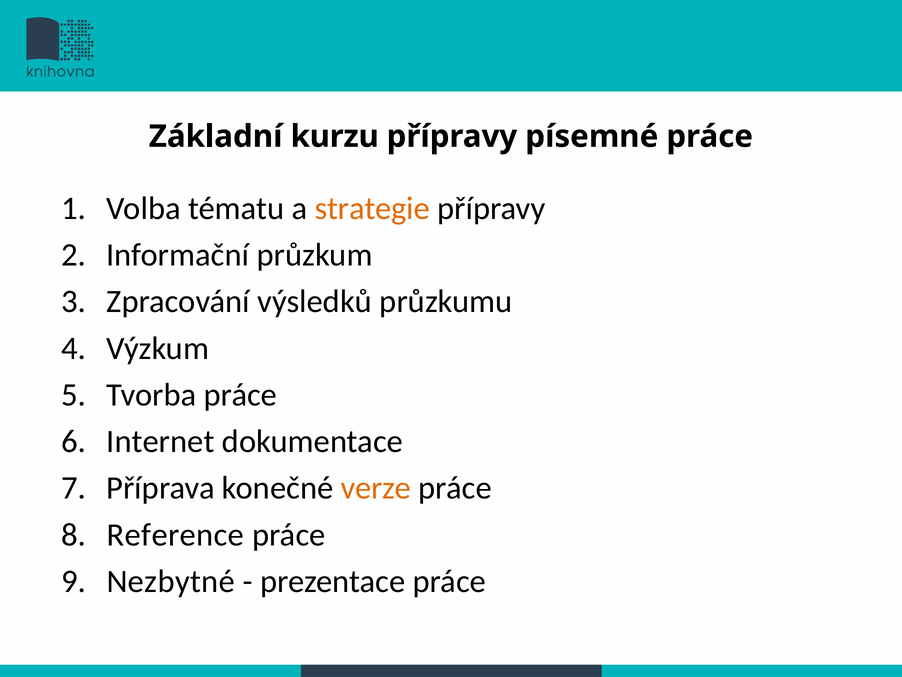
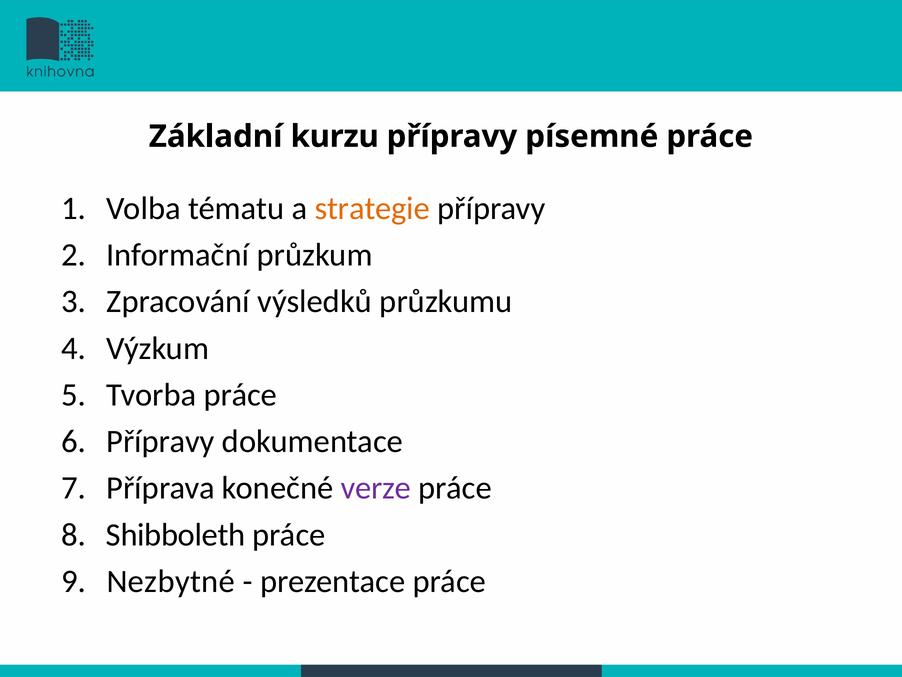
Internet: Internet -> Přípravy (161, 441)
verze colour: orange -> purple (376, 488)
Reference: Reference -> Shibboleth (176, 534)
